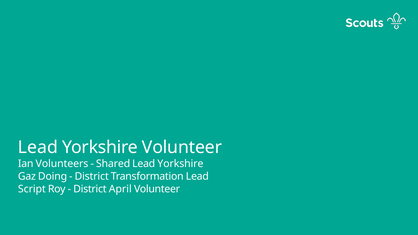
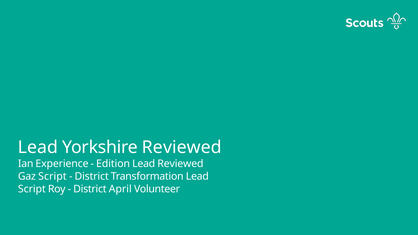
Yorkshire Volunteer: Volunteer -> Reviewed (182, 148)
Volunteers: Volunteers -> Experience (62, 164)
Shared: Shared -> Edition (113, 164)
Yorkshire: Yorkshire -> Reviewed (180, 164)
Gaz Doing: Doing -> Script (52, 176)
